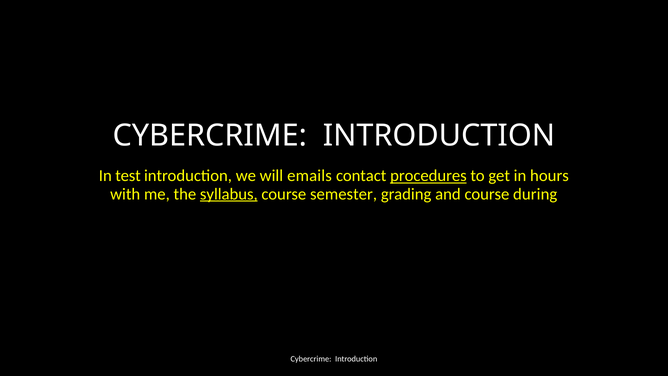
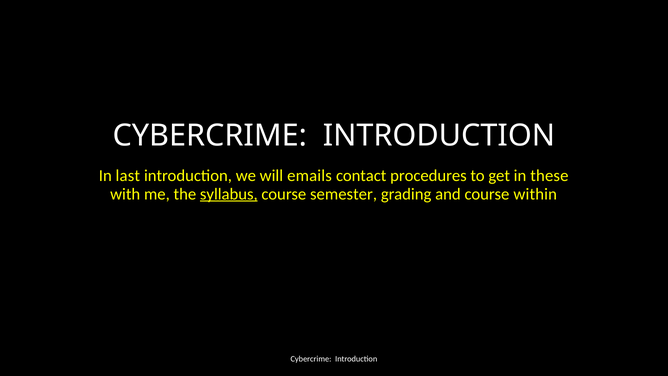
test: test -> last (128, 176)
procedures underline: present -> none (428, 176)
hours: hours -> these (549, 176)
during: during -> within (535, 194)
